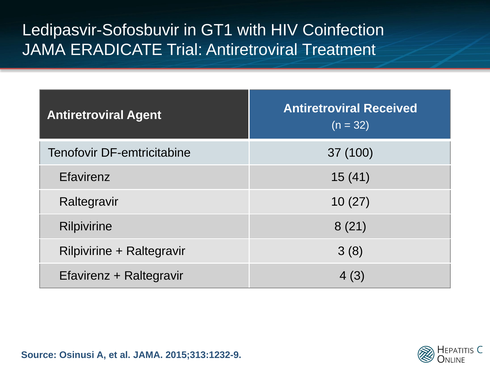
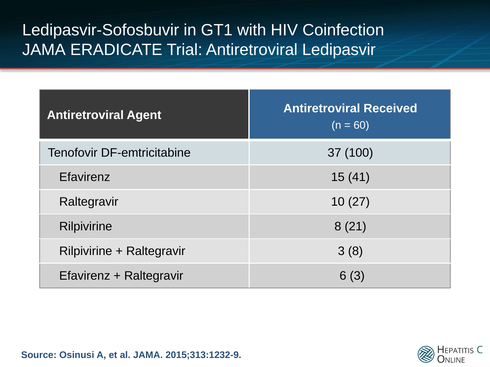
Treatment: Treatment -> Ledipasvir (339, 50)
32: 32 -> 60 (361, 126)
4: 4 -> 6 (343, 276)
